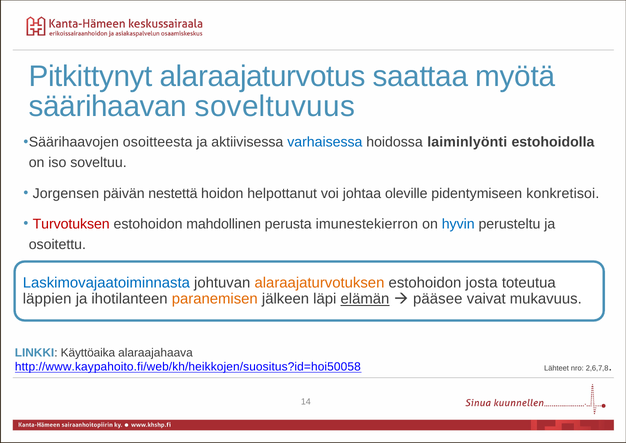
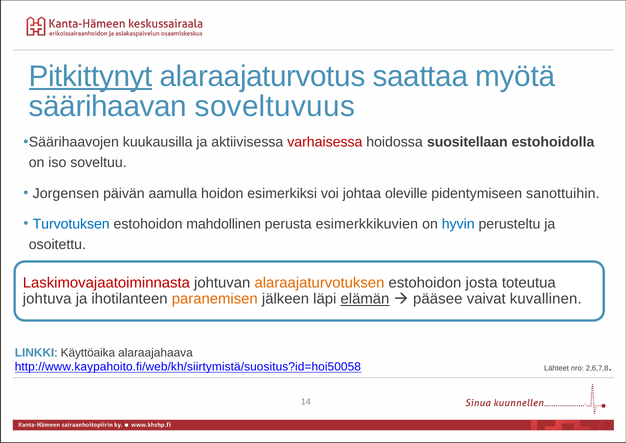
Pitkittynyt underline: none -> present (91, 76)
osoitteesta: osoitteesta -> kuukausilla (158, 142)
varhaisessa colour: blue -> red (325, 142)
laiminlyönti: laiminlyönti -> suositellaan (467, 142)
nestettä: nestettä -> aamulla (173, 193)
helpottanut: helpottanut -> esimerkiksi (282, 193)
konkretisoi: konkretisoi -> sanottuihin (563, 193)
Turvotuksen colour: red -> blue (71, 224)
imunestekierron: imunestekierron -> esimerkkikuvien (367, 224)
Laskimovajaatoiminnasta colour: blue -> red (106, 283)
läppien: läppien -> johtuva (47, 299)
mukavuus: mukavuus -> kuvallinen (546, 299)
http://www.kaypahoito.fi/web/kh/heikkojen/suositus?id=hoi50058: http://www.kaypahoito.fi/web/kh/heikkojen/suositus?id=hoi50058 -> http://www.kaypahoito.fi/web/kh/siirtymistä/suositus?id=hoi50058 (188, 367)
